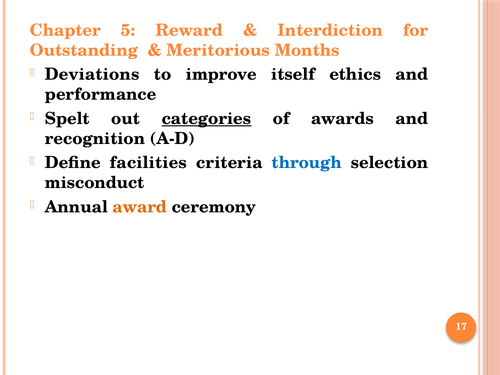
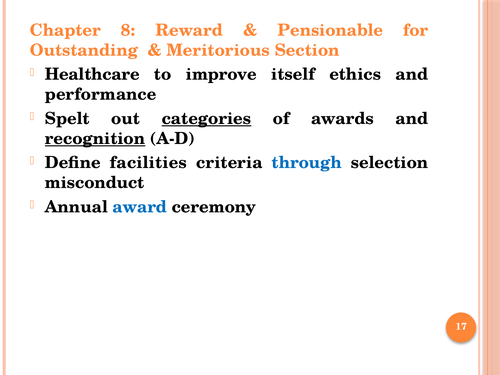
5: 5 -> 8 (128, 30)
Interdiction: Interdiction -> Pensionable (330, 30)
Months: Months -> Section (307, 50)
Deviations: Deviations -> Healthcare (92, 74)
recognition underline: none -> present (95, 139)
award colour: orange -> blue (140, 207)
